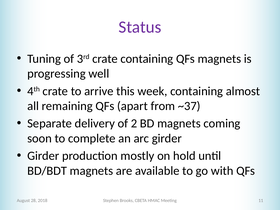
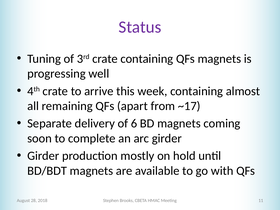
~37: ~37 -> ~17 (189, 106)
2: 2 -> 6 (134, 123)
